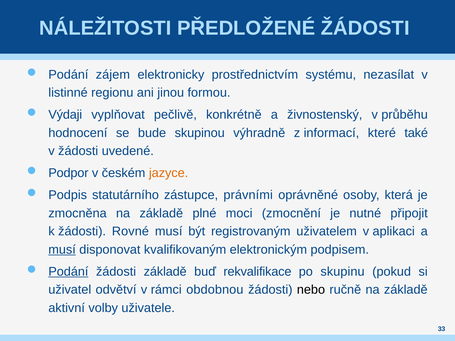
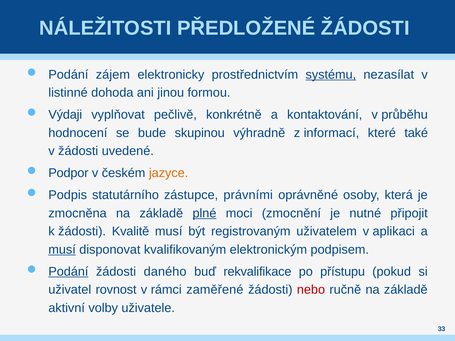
systému underline: none -> present (331, 75)
regionu: regionu -> dohoda (112, 93)
živnostenský: živnostenský -> kontaktování (325, 115)
plné underline: none -> present (204, 213)
Rovné: Rovné -> Kvalitě (131, 232)
žádosti základě: základě -> daného (165, 272)
skupinu: skupinu -> přístupu (343, 272)
odvětví: odvětví -> rovnost (116, 290)
obdobnou: obdobnou -> zaměřené (215, 290)
nebo colour: black -> red (311, 290)
